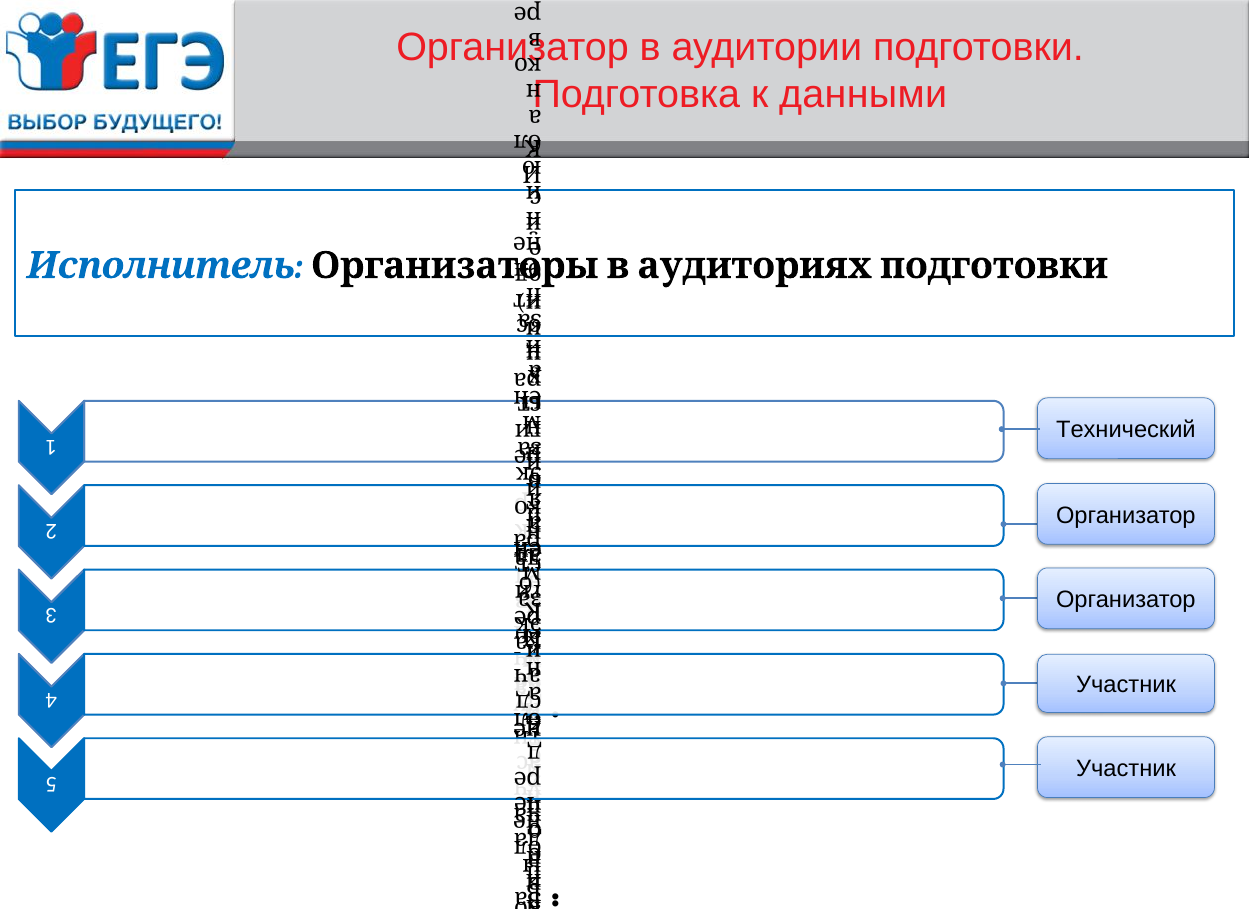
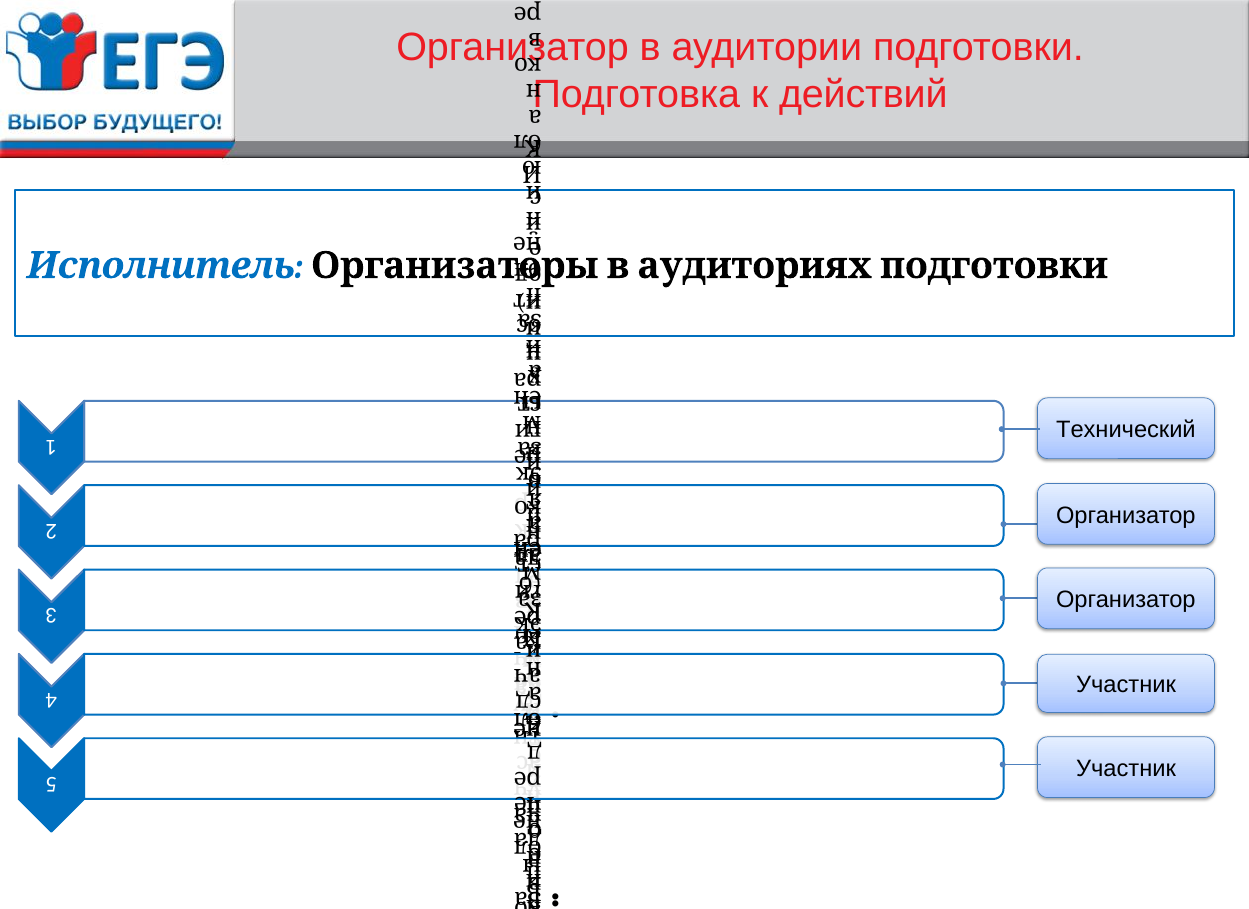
данными: данными -> действий (863, 95)
